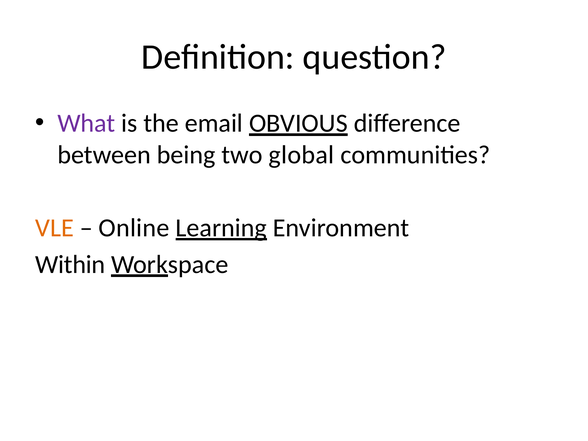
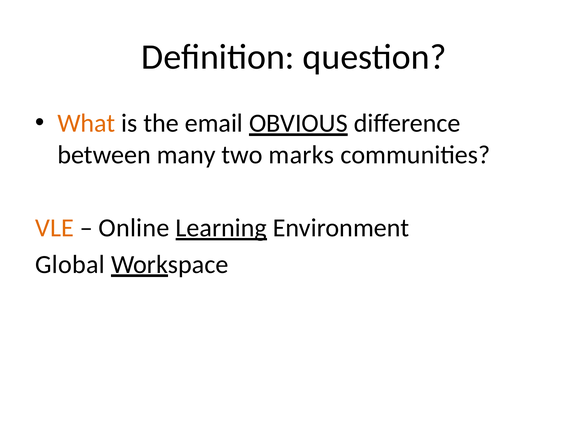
What colour: purple -> orange (86, 123)
being: being -> many (186, 155)
global: global -> marks (301, 155)
Within: Within -> Global (70, 265)
